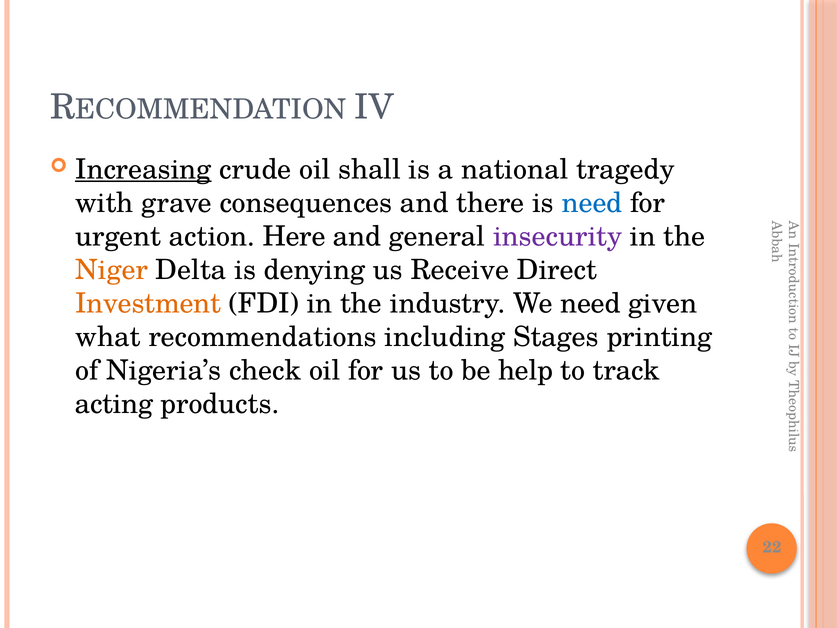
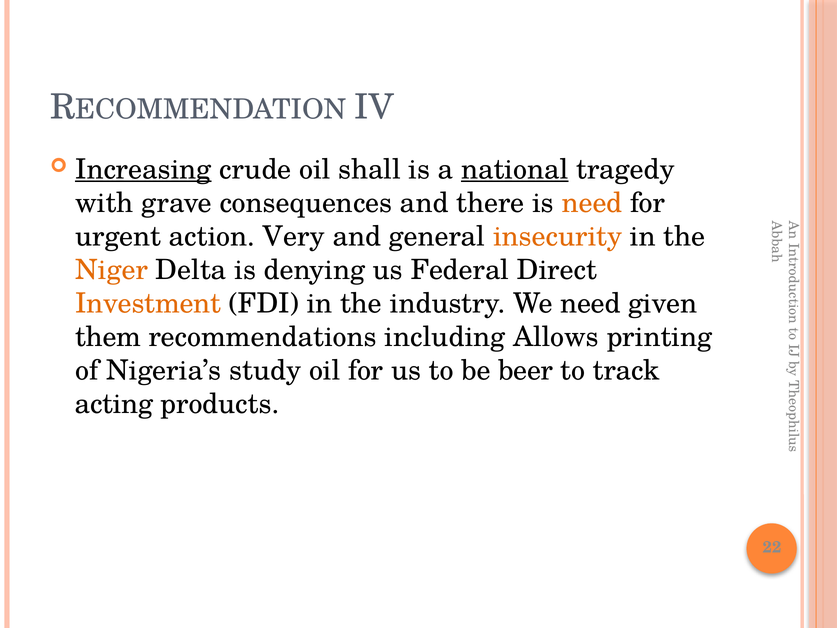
national underline: none -> present (515, 169)
need colour: blue -> orange (592, 203)
Here: Here -> Very (294, 236)
insecurity colour: purple -> orange (558, 236)
Receive: Receive -> Federal (460, 270)
what: what -> them (108, 337)
Stages: Stages -> Allows (556, 337)
check: check -> study (265, 370)
help: help -> beer (526, 370)
